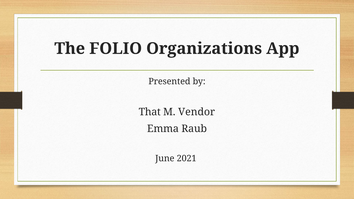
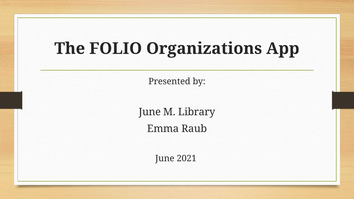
That: That -> June (150, 112)
Vendor: Vendor -> Library (197, 112)
